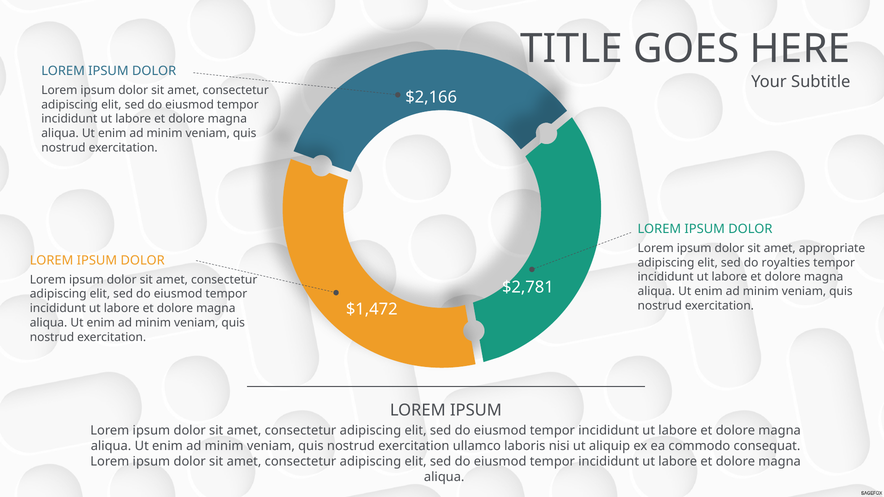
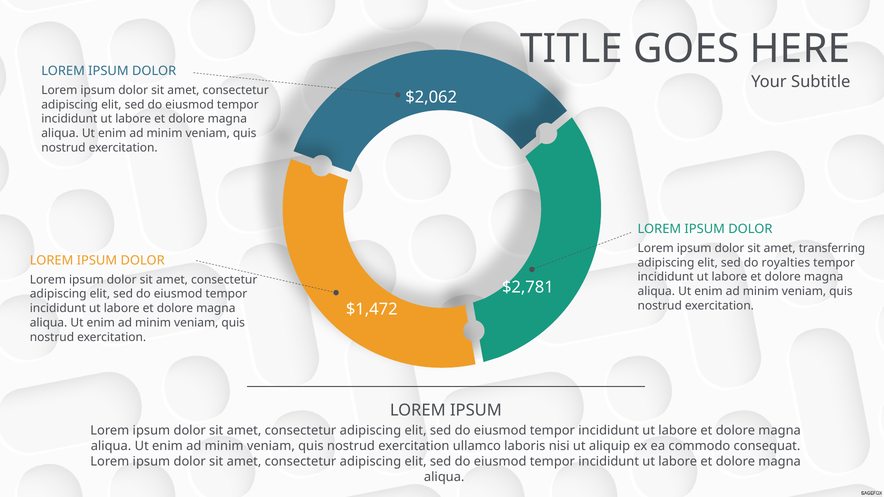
$2,166: $2,166 -> $2,062 (431, 97)
appropriate: appropriate -> transferring (832, 248)
